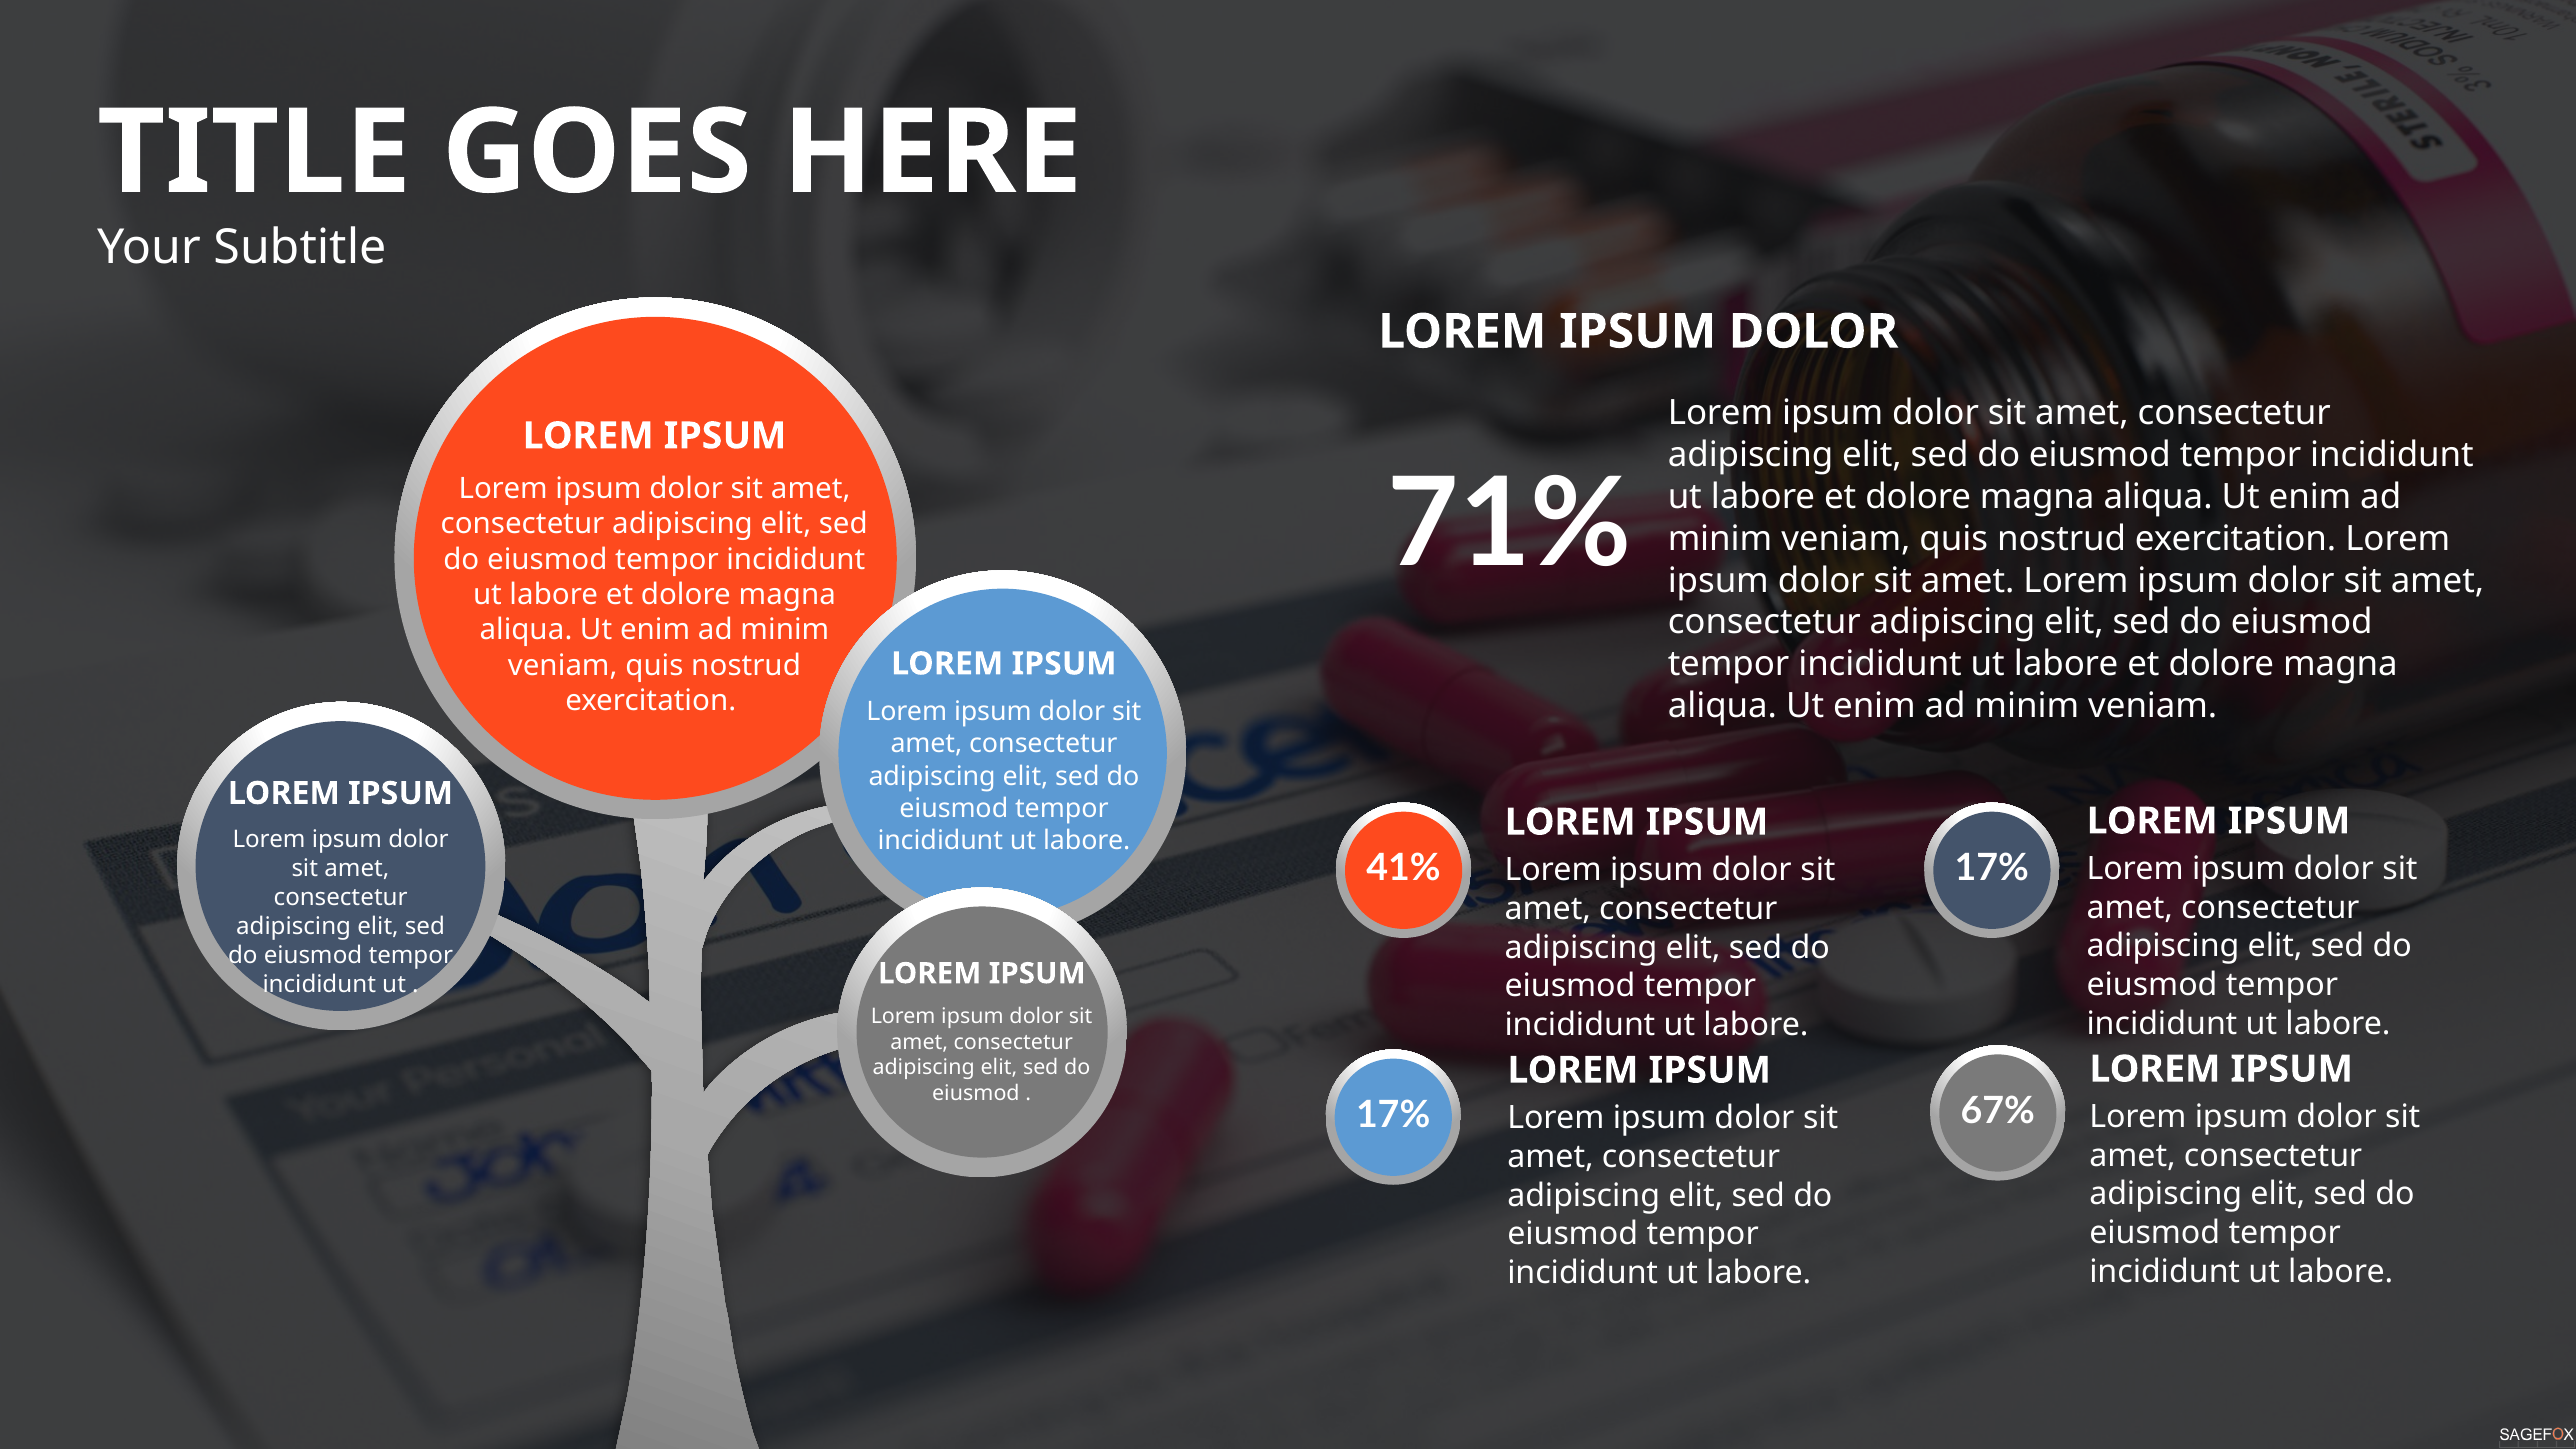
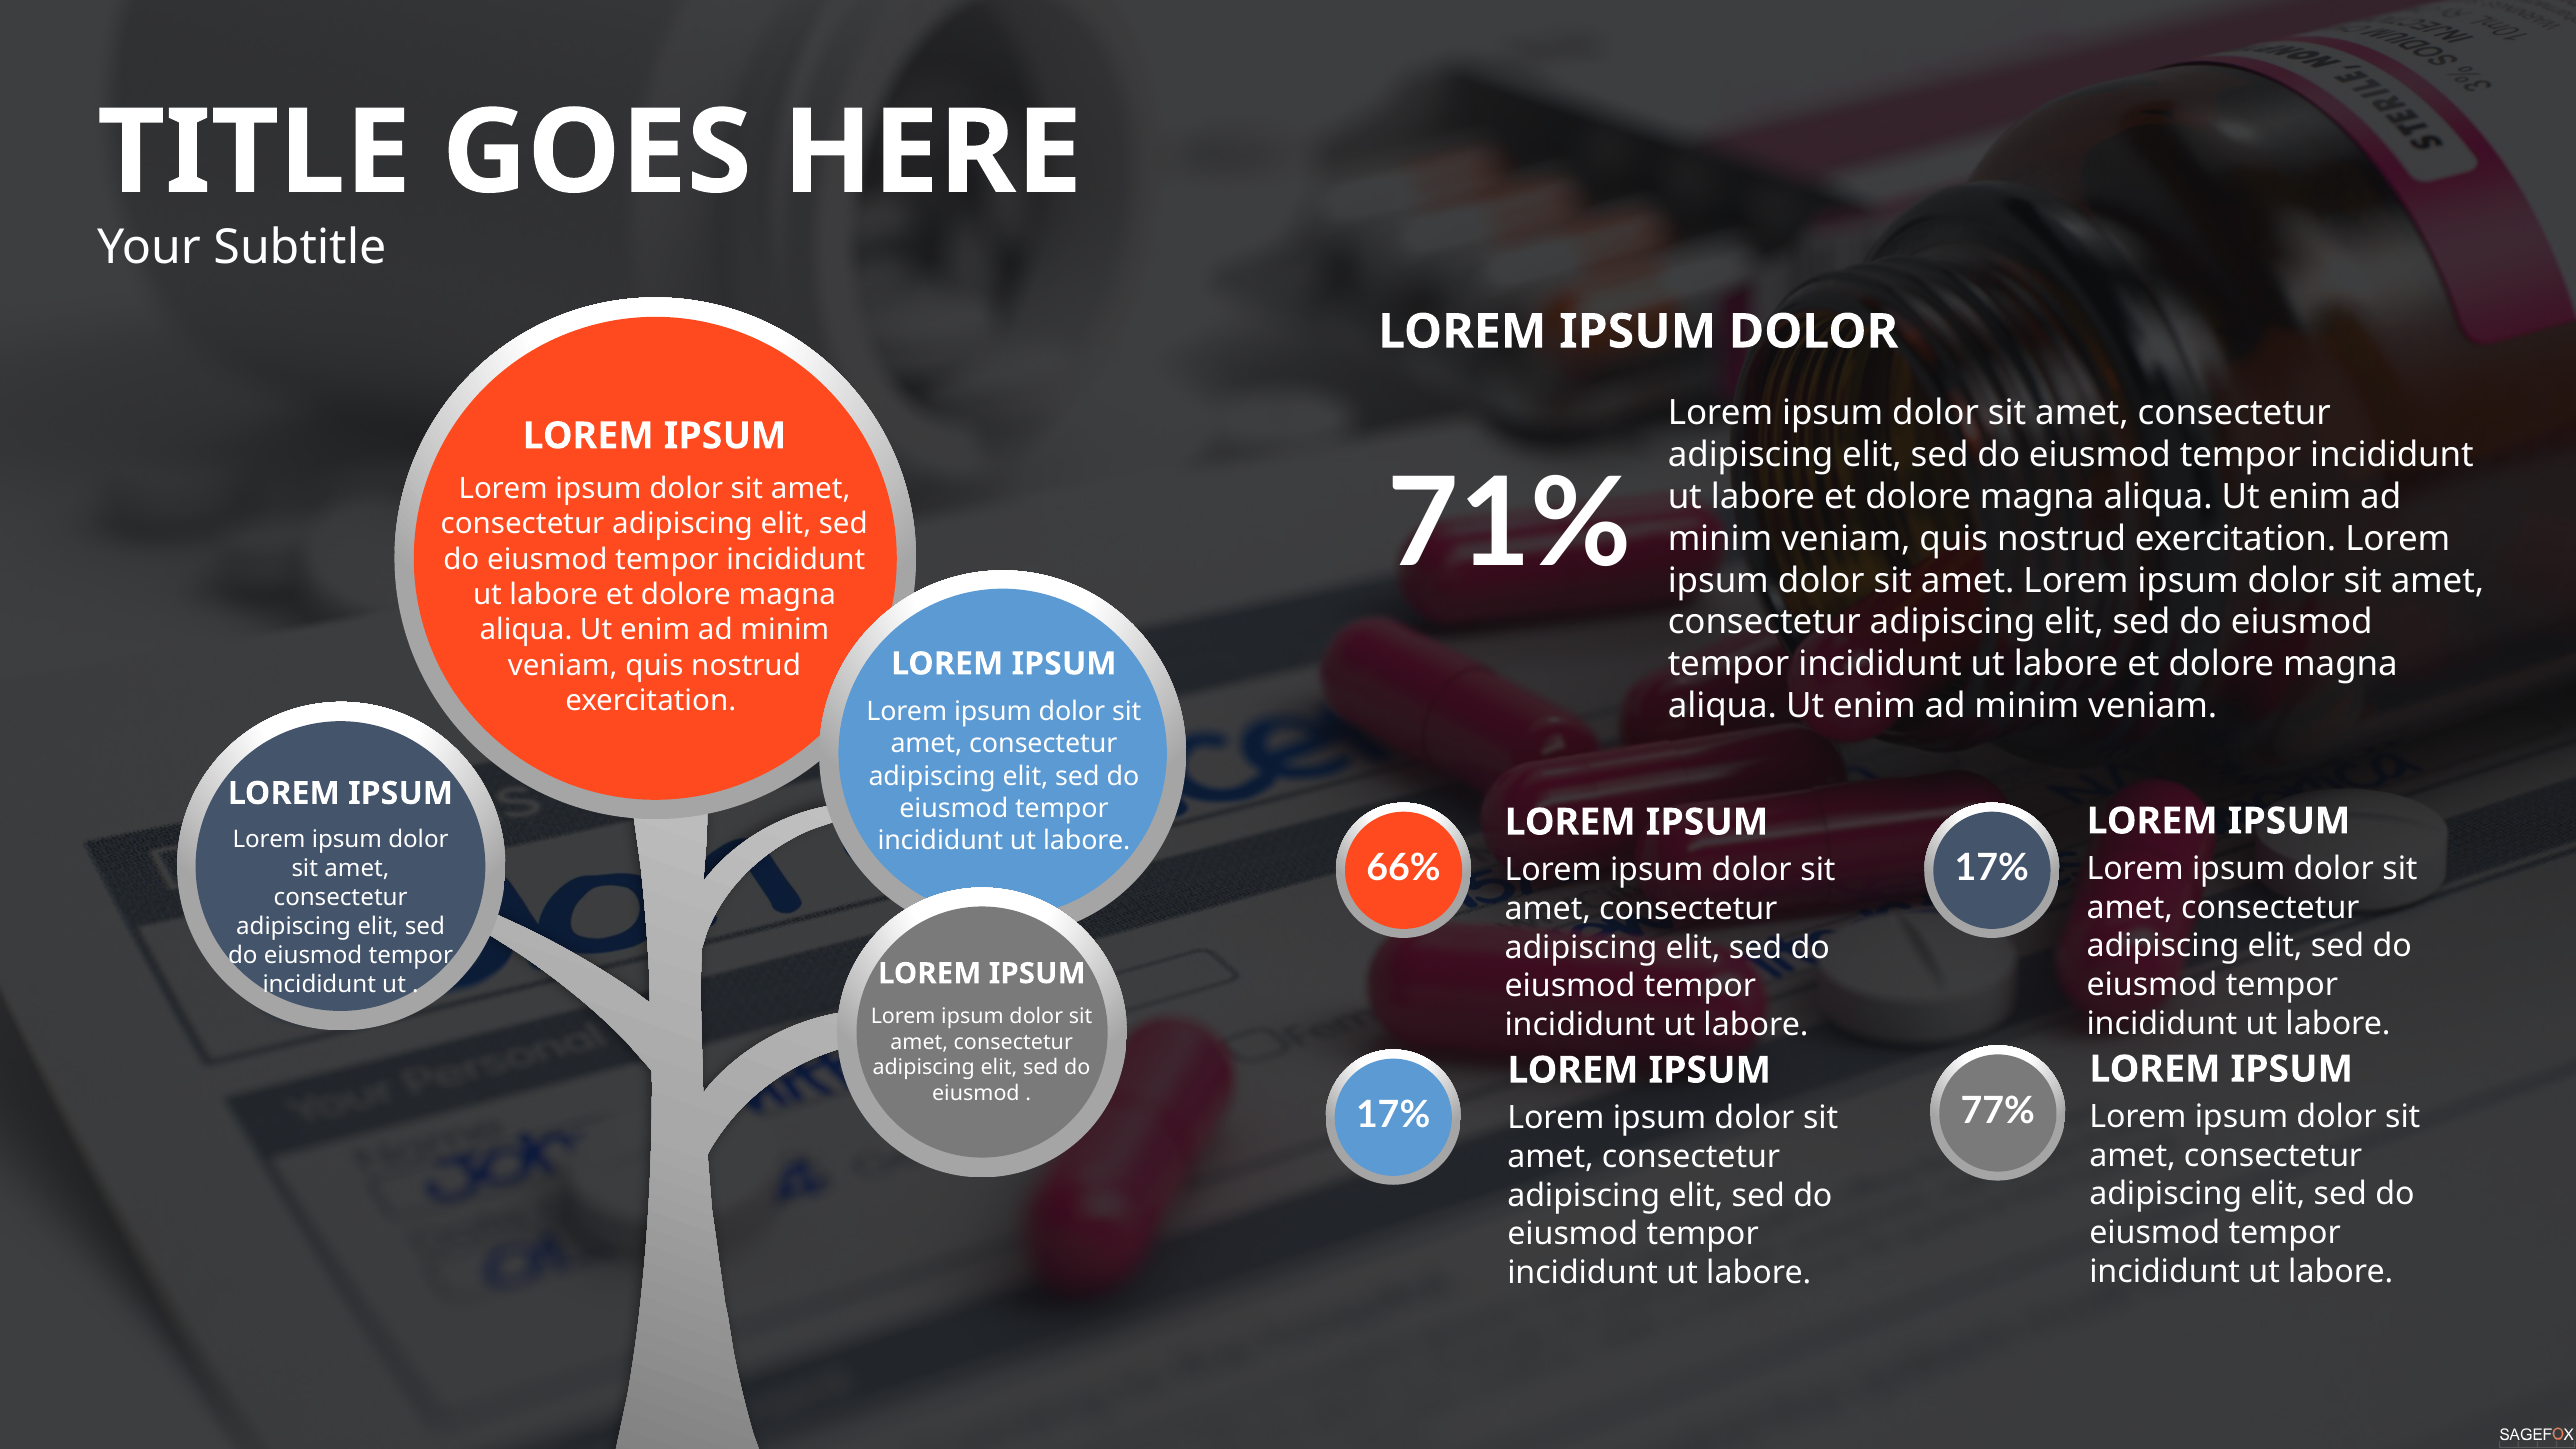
41%: 41% -> 66% (1403, 868)
67%: 67% -> 77% (1998, 1111)
